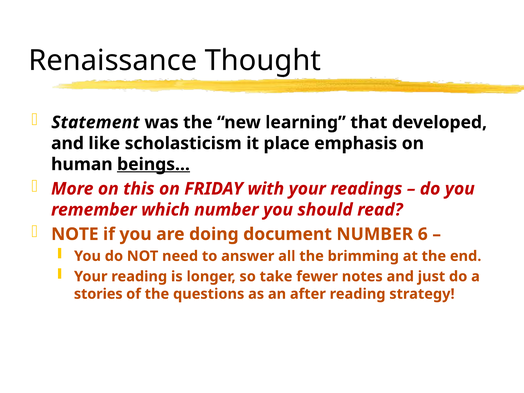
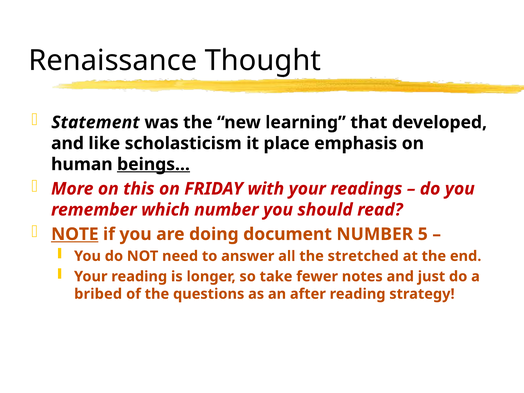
NOTE underline: none -> present (75, 234)
6: 6 -> 5 (423, 234)
brimming: brimming -> stretched (363, 256)
stories: stories -> bribed (98, 294)
